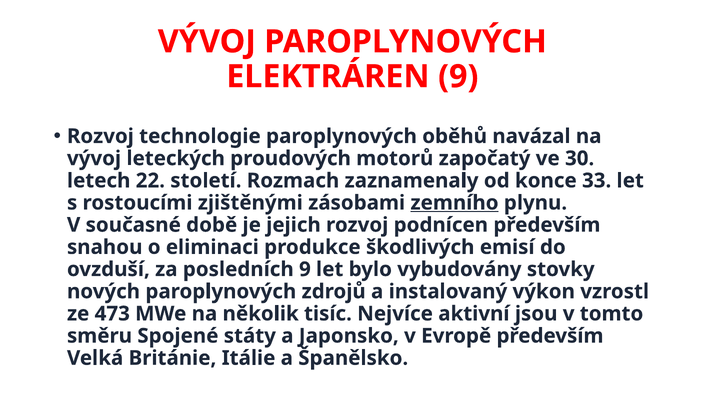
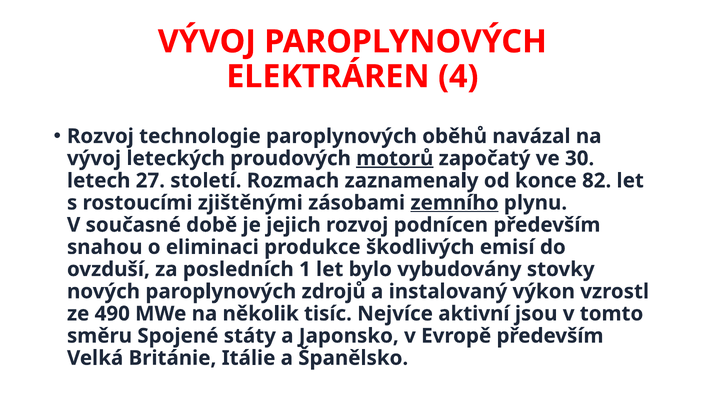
ELEKTRÁREN 9: 9 -> 4 (458, 77)
motorů underline: none -> present (395, 159)
22: 22 -> 27 (150, 181)
33: 33 -> 82 (597, 181)
posledních 9: 9 -> 1 (305, 270)
473: 473 -> 490 (112, 314)
